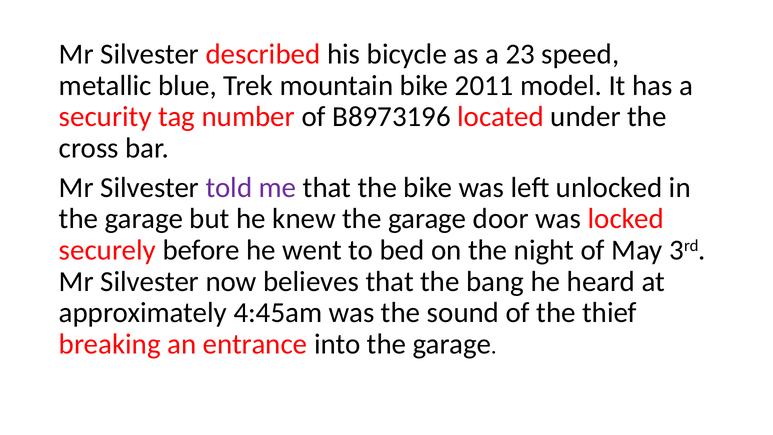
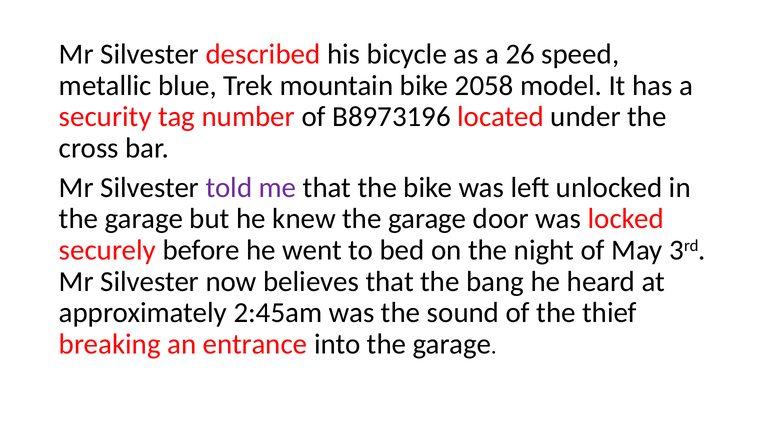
23: 23 -> 26 (520, 54)
2011: 2011 -> 2058 (484, 85)
4:45am: 4:45am -> 2:45am (278, 313)
